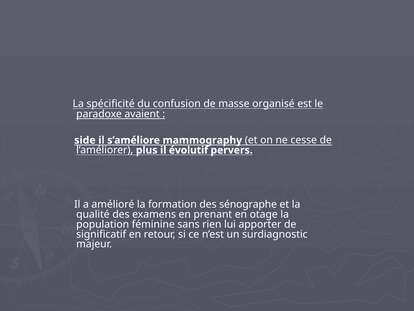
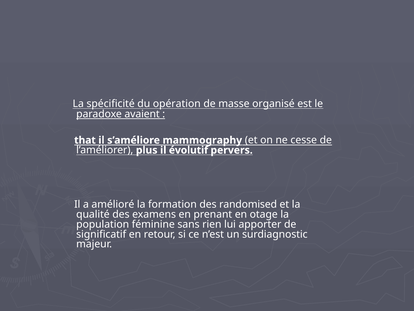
confusion: confusion -> opération (177, 104)
side: side -> that (85, 140)
sénographe: sénographe -> randomised (248, 204)
